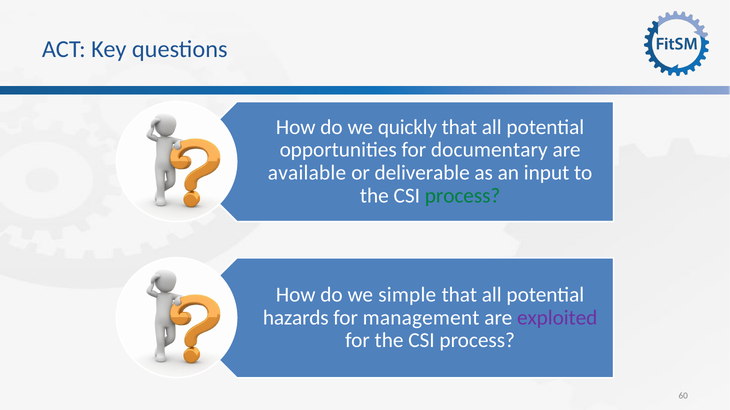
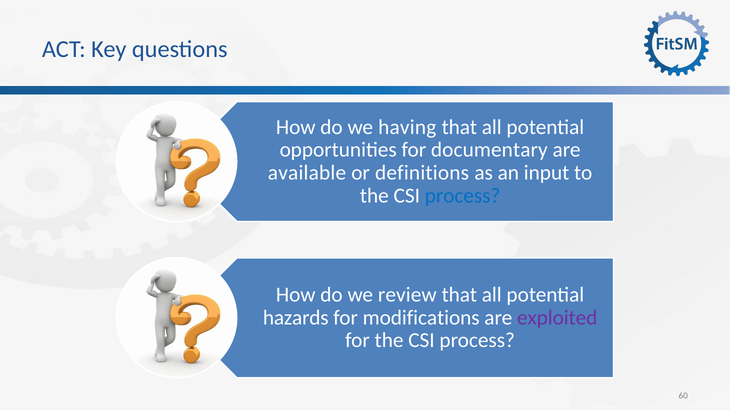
quickly: quickly -> having (407, 127)
deliverable: deliverable -> definitions (422, 173)
process colour: green -> blue (463, 196)
simple: simple -> review (407, 295)
management: management -> modifications (421, 318)
